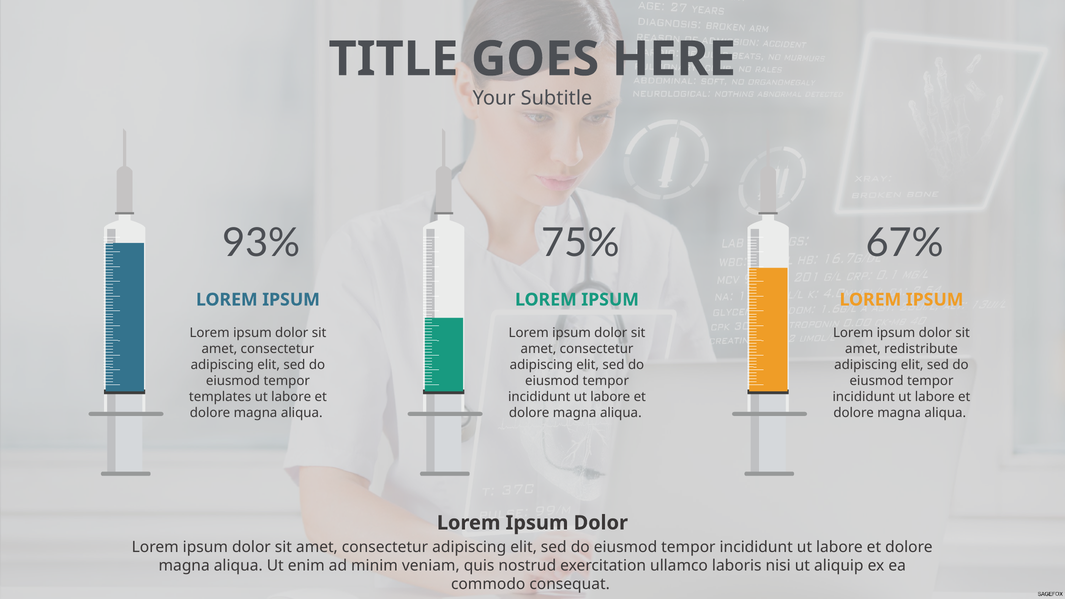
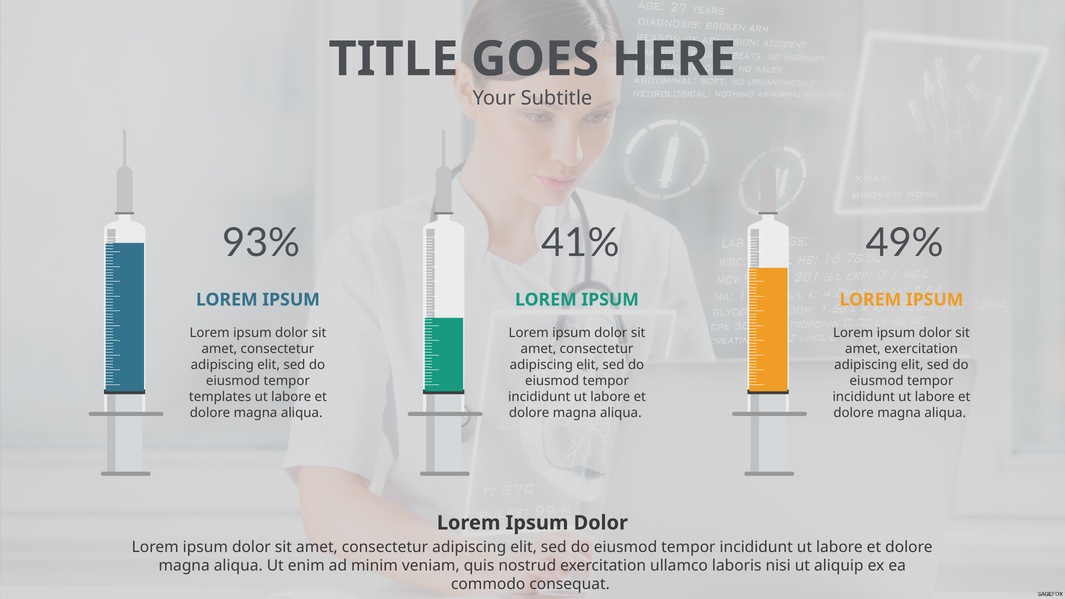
75%: 75% -> 41% (580, 243)
67%: 67% -> 49% (905, 243)
amet redistribute: redistribute -> exercitation (921, 349)
